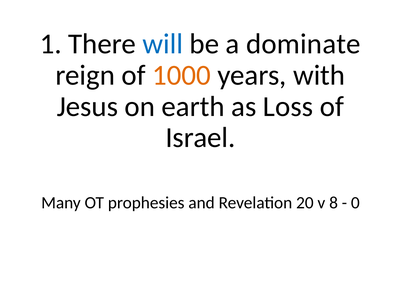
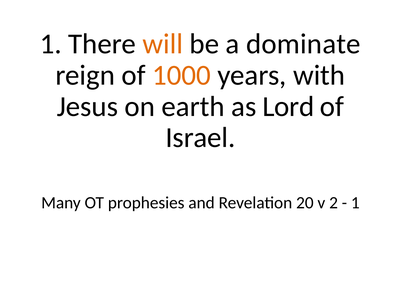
will colour: blue -> orange (163, 44)
Loss: Loss -> Lord (288, 106)
8: 8 -> 2 (334, 203)
0: 0 -> 1 (355, 203)
